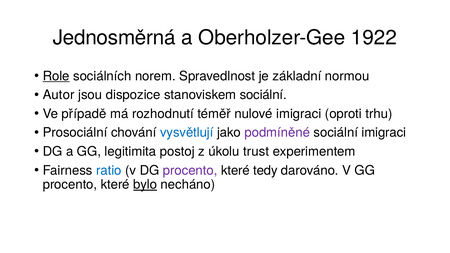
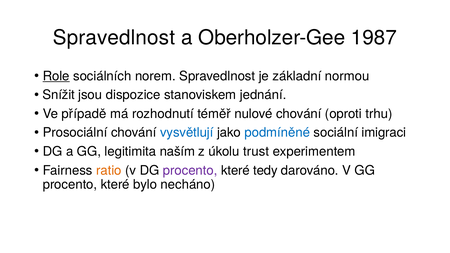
Jednosměrná: Jednosměrná -> Spravedlnost (114, 38)
1922: 1922 -> 1987 (374, 38)
Autor: Autor -> Snížit (59, 95)
stanoviskem sociální: sociální -> jednání (263, 95)
nulové imigraci: imigraci -> chování (299, 114)
podmíněné colour: purple -> blue (277, 133)
postoj: postoj -> naším (177, 152)
ratio colour: blue -> orange (109, 170)
bylo underline: present -> none (145, 185)
